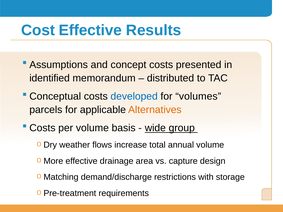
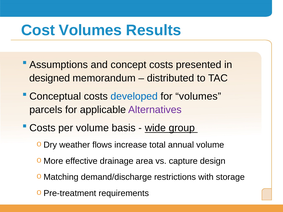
Cost Effective: Effective -> Volumes (90, 30)
identified: identified -> designed (50, 78)
Alternatives colour: orange -> purple (155, 110)
